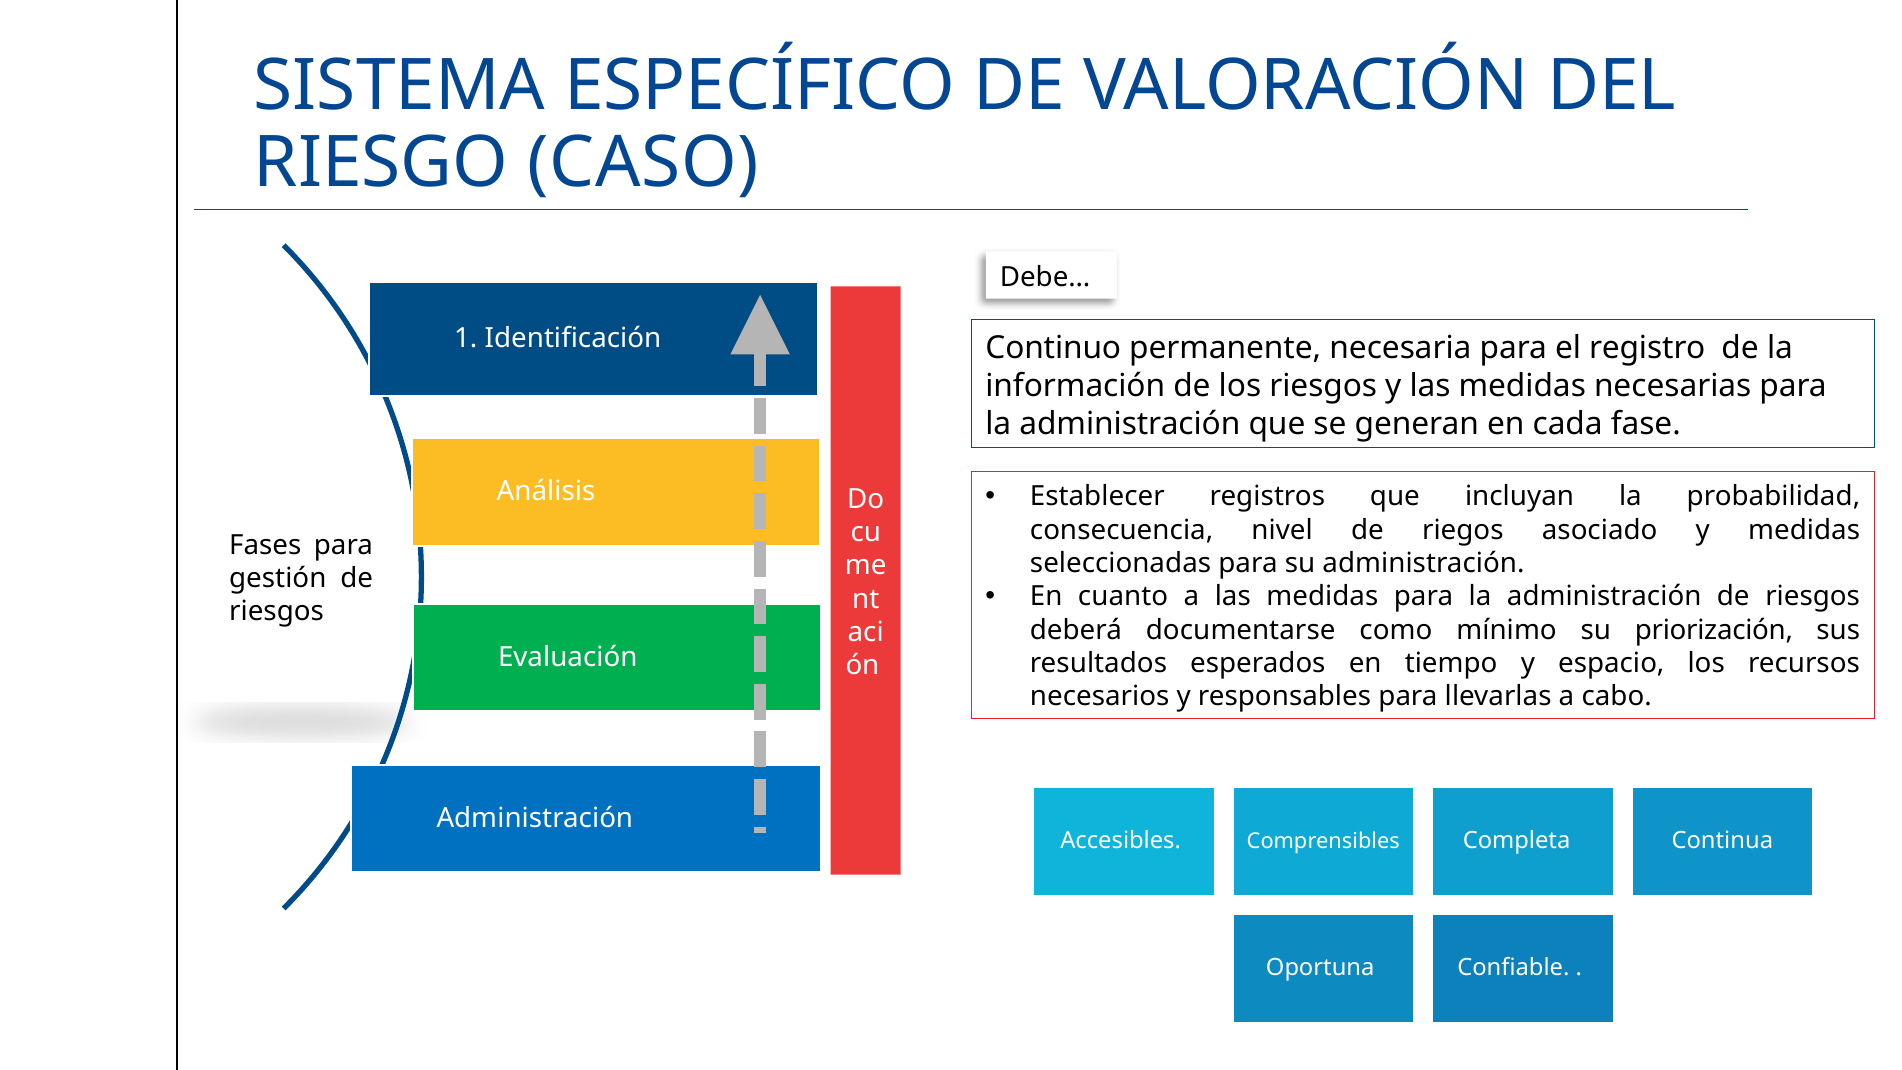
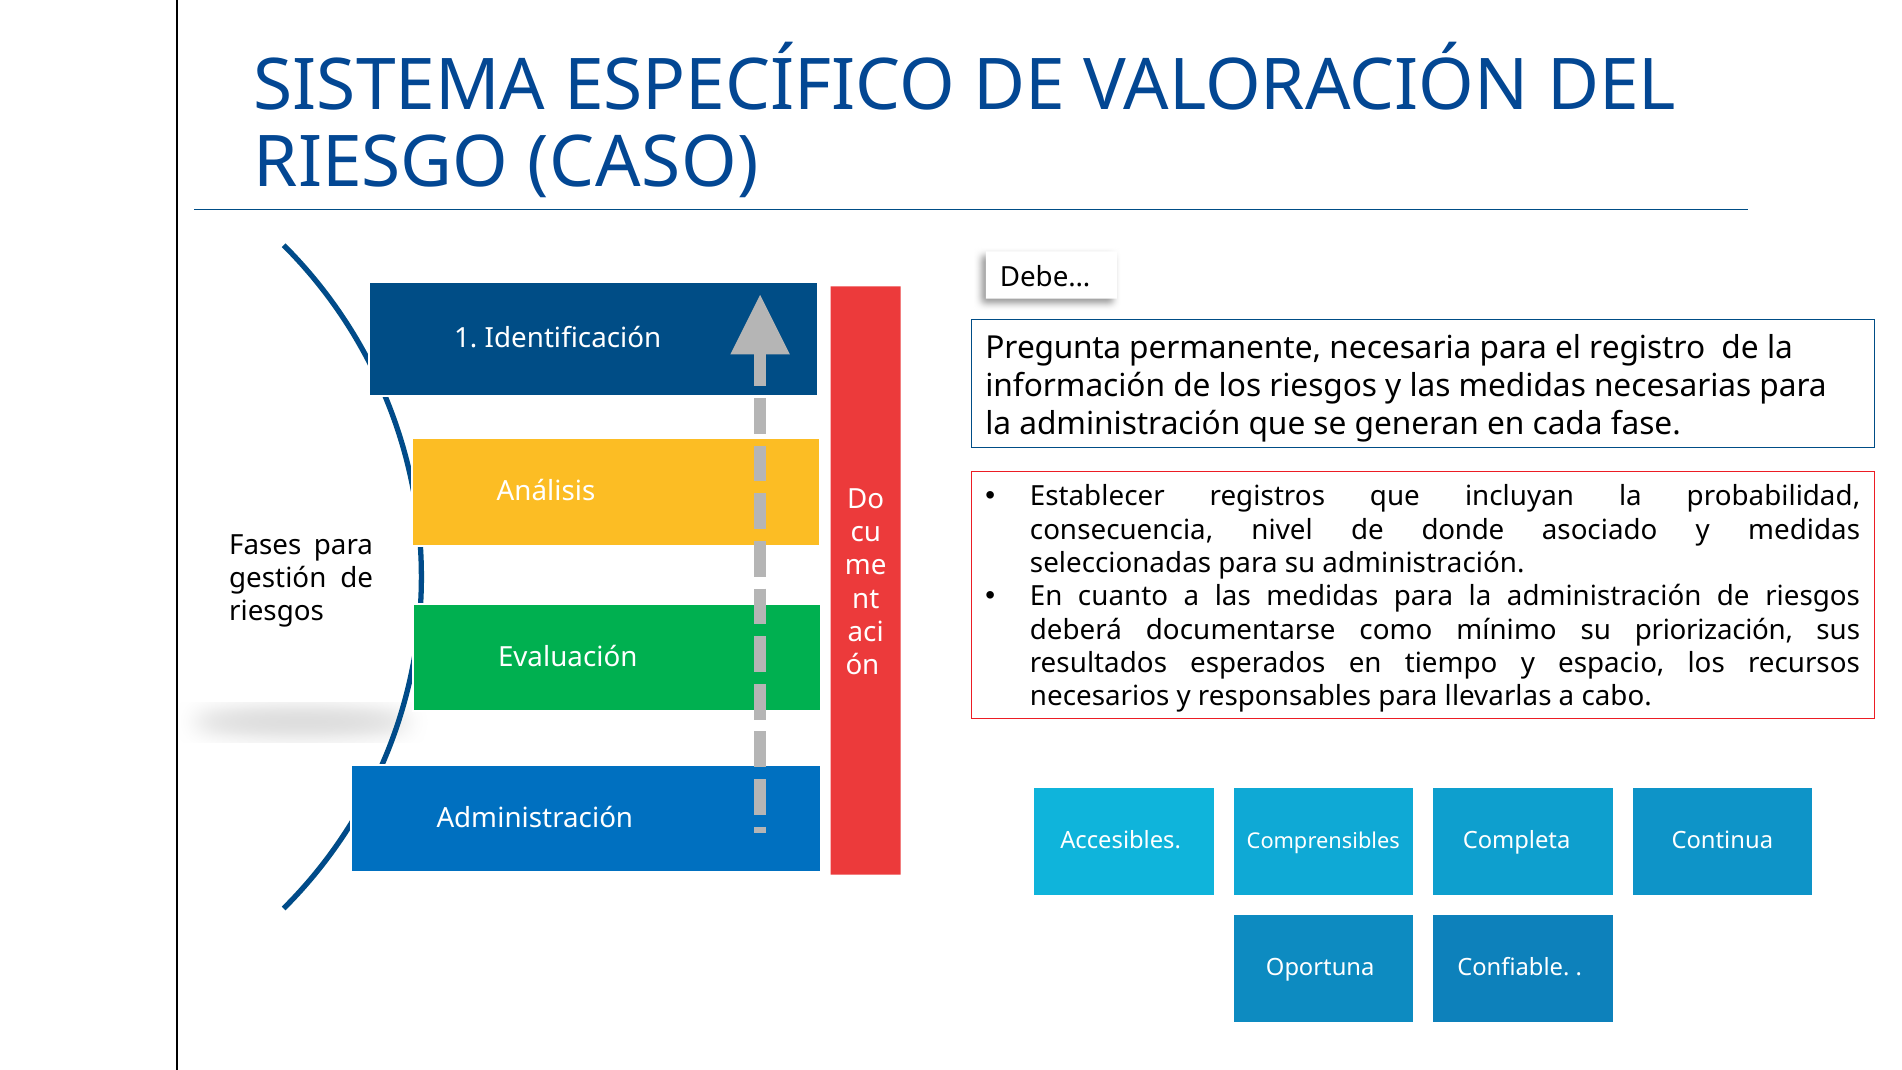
Continuo: Continuo -> Pregunta (1053, 348)
riegos: riegos -> donde (1463, 530)
